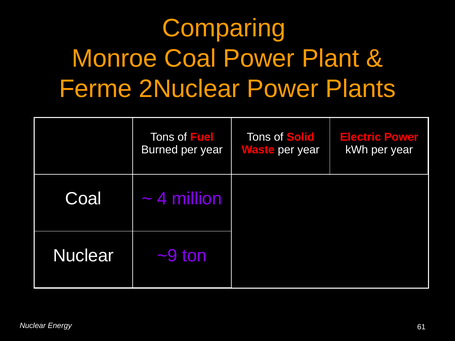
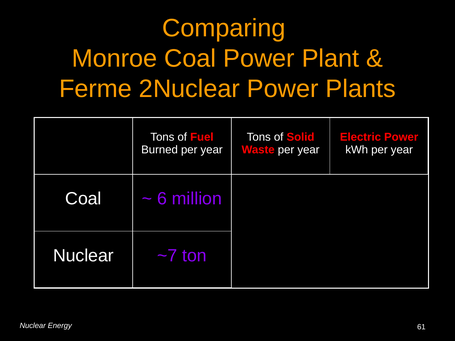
4: 4 -> 6 (162, 199)
~9: ~9 -> ~7 (167, 256)
